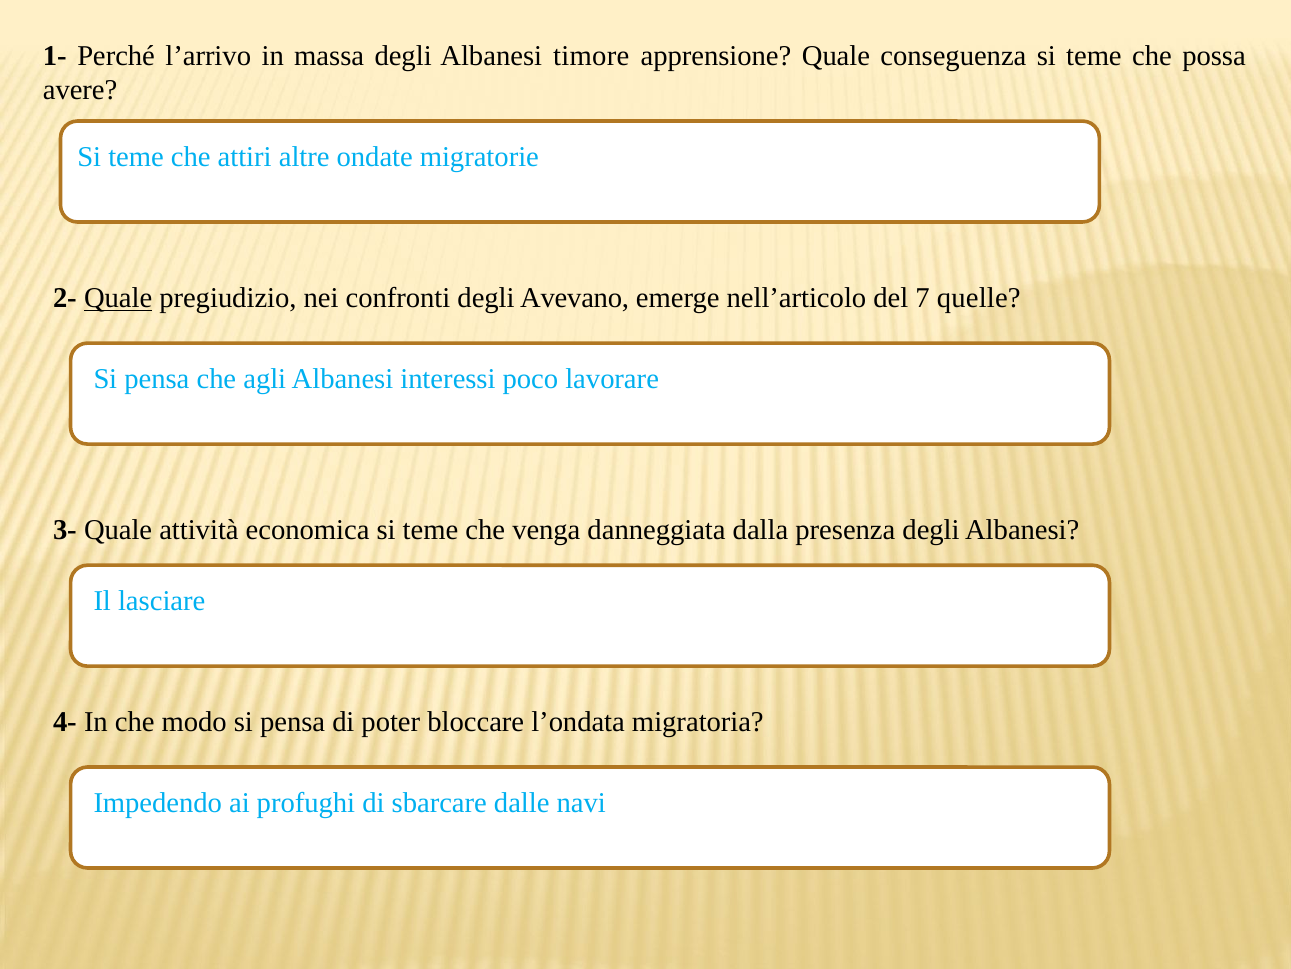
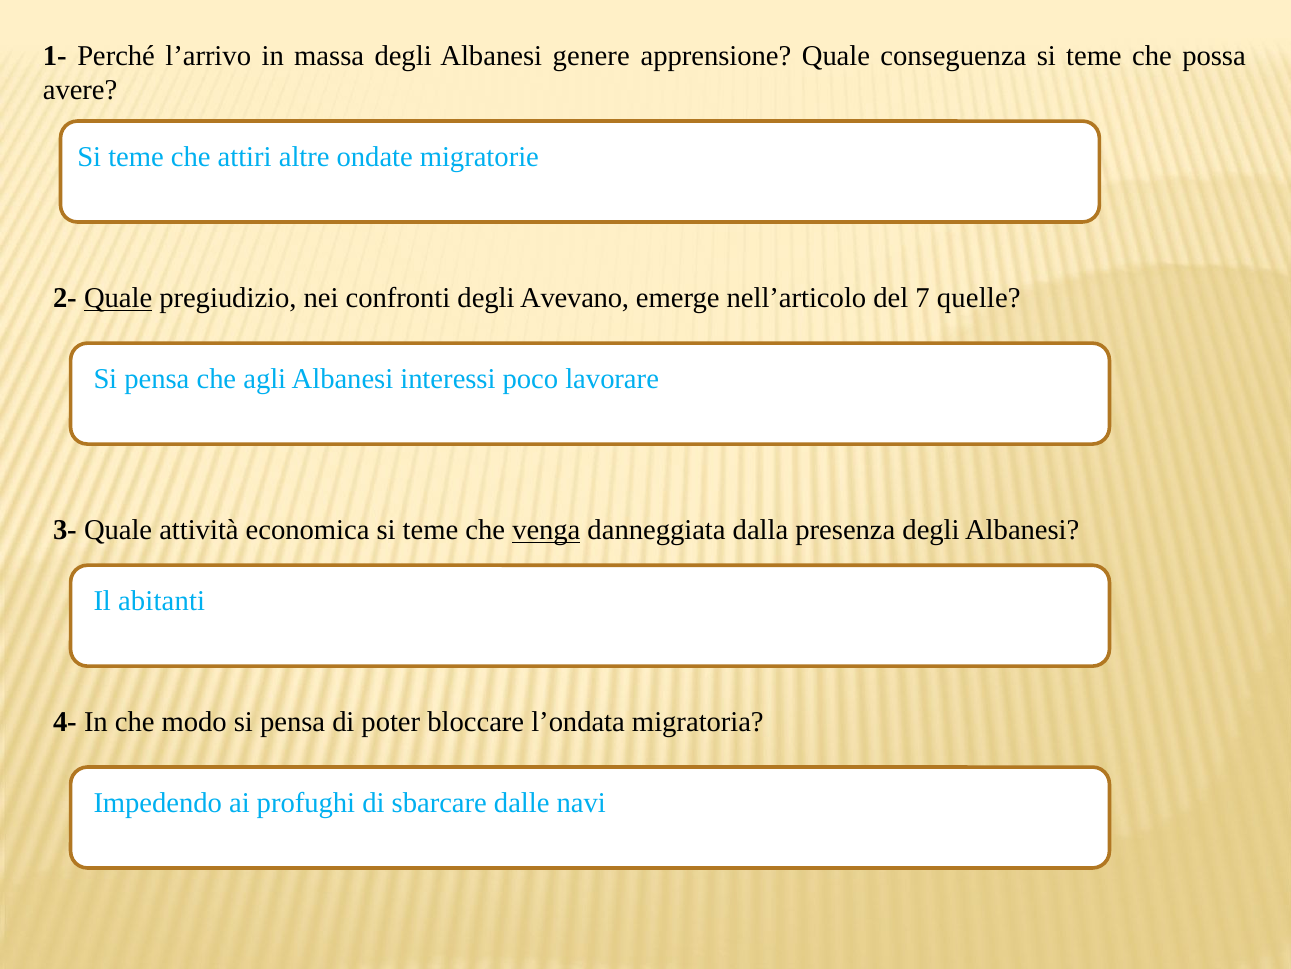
timore: timore -> genere (591, 56)
venga underline: none -> present (546, 530)
lasciare: lasciare -> abitanti (162, 601)
